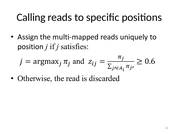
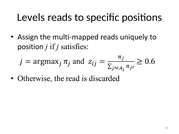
Calling: Calling -> Levels (31, 17)
